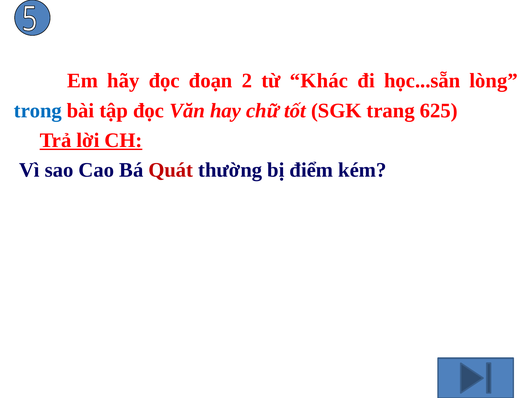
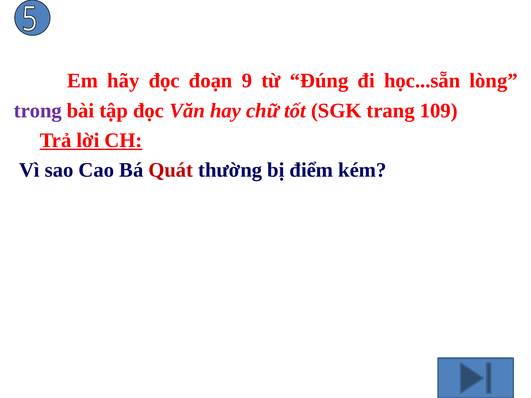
2: 2 -> 9 (247, 81)
Khác: Khác -> Đúng (319, 81)
trong colour: blue -> purple (38, 111)
625: 625 -> 109 (439, 111)
